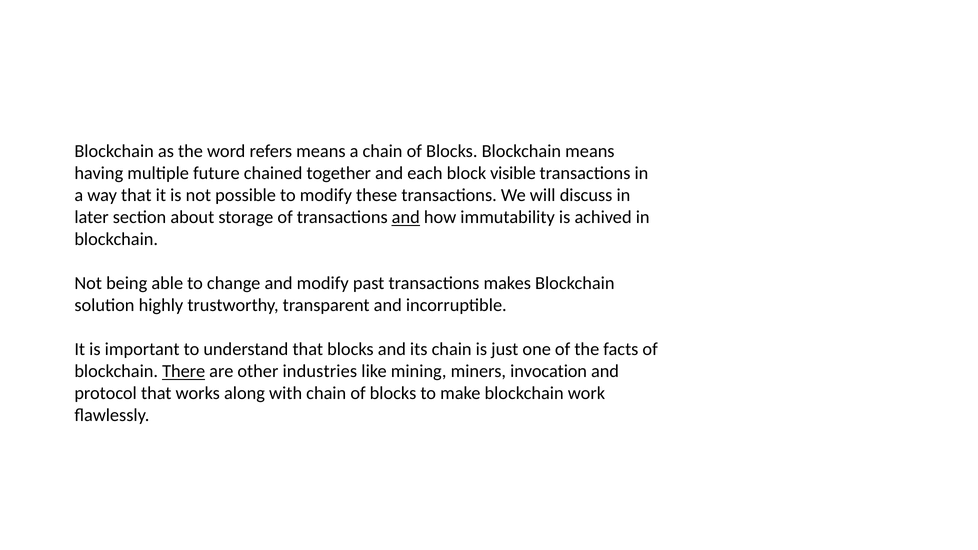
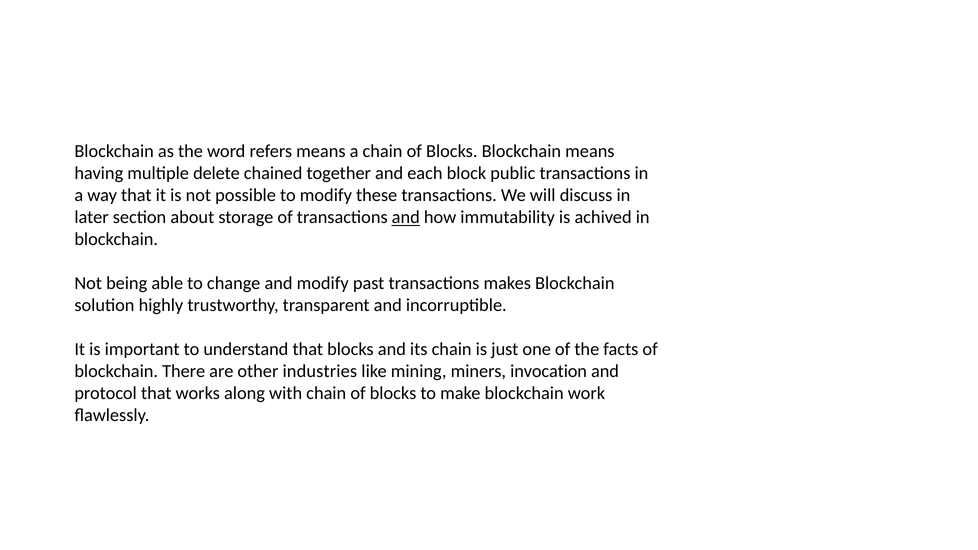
future: future -> delete (216, 173)
visible: visible -> public (513, 173)
There underline: present -> none (184, 372)
